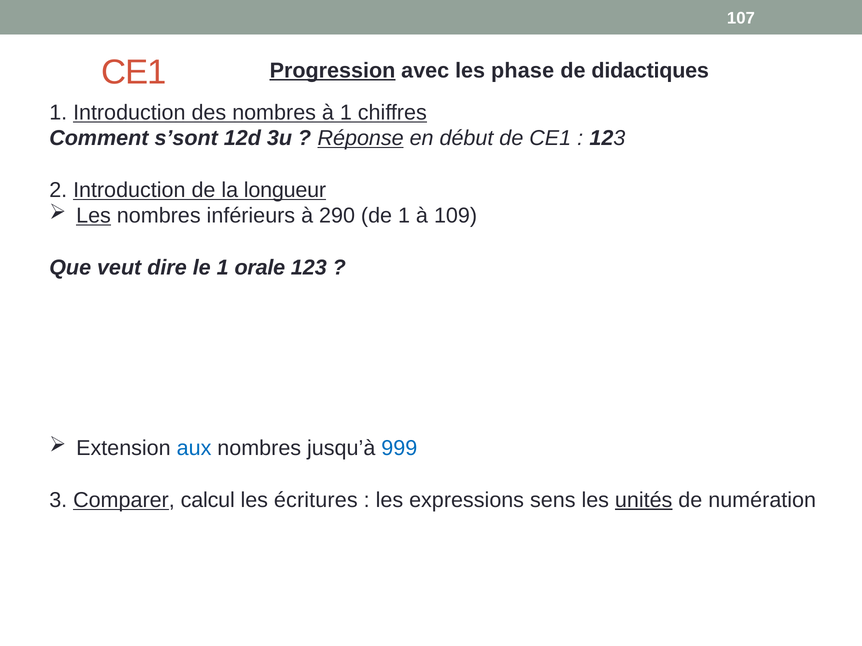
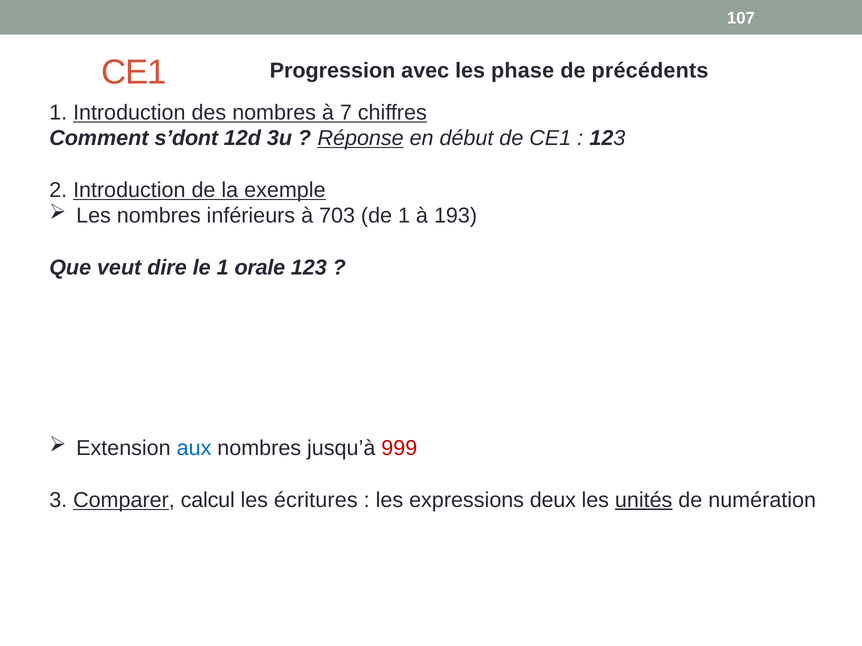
Progression underline: present -> none (333, 71)
didactiques: didactiques -> précédents (650, 71)
à 1: 1 -> 7 (346, 113)
s’sont: s’sont -> s’dont (186, 138)
longueur: longueur -> exemple (285, 190)
Les underline: present -> none (94, 216)
290: 290 -> 703 (337, 216)
109: 109 -> 193 (456, 216)
999 colour: blue -> red (399, 449)
sens: sens -> deux (553, 500)
